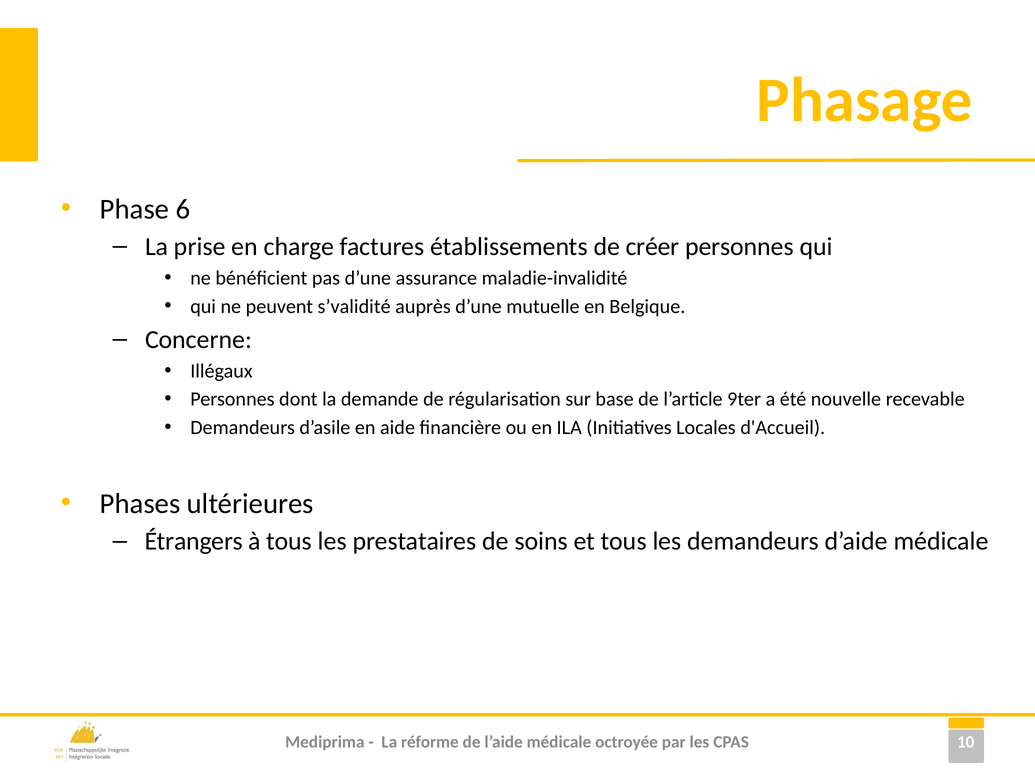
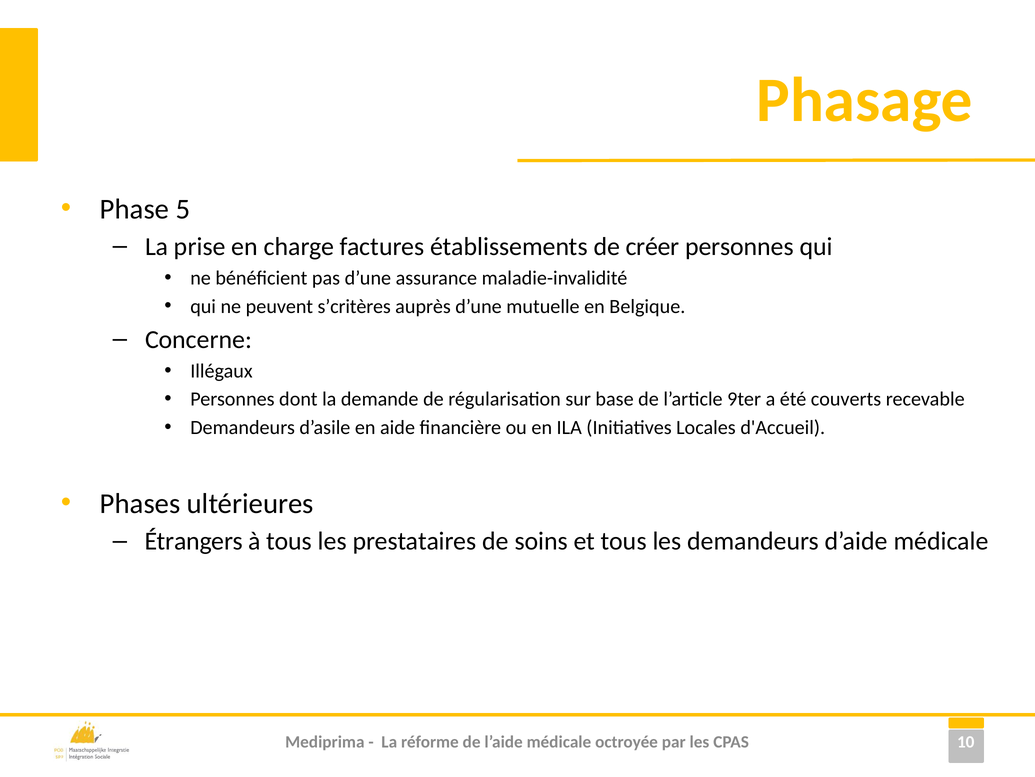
6: 6 -> 5 (183, 209)
s’validité: s’validité -> s’critères (354, 306)
nouvelle: nouvelle -> couverts (846, 399)
